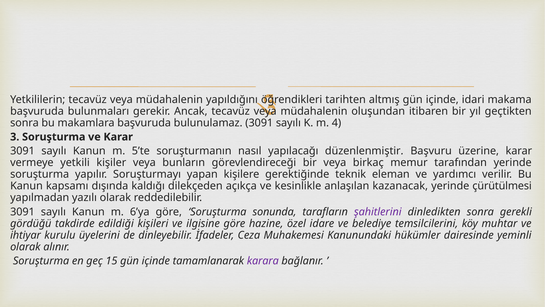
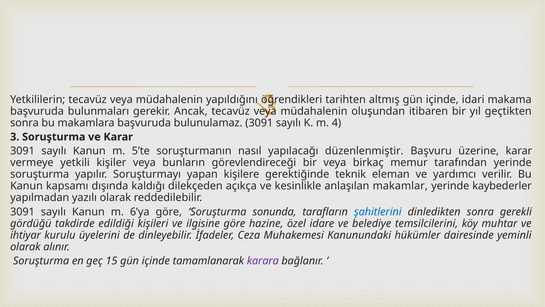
kazanacak: kazanacak -> makamlar (400, 186)
çürütülmesi: çürütülmesi -> kaybederler (502, 186)
şahitlerini colour: purple -> blue (378, 212)
